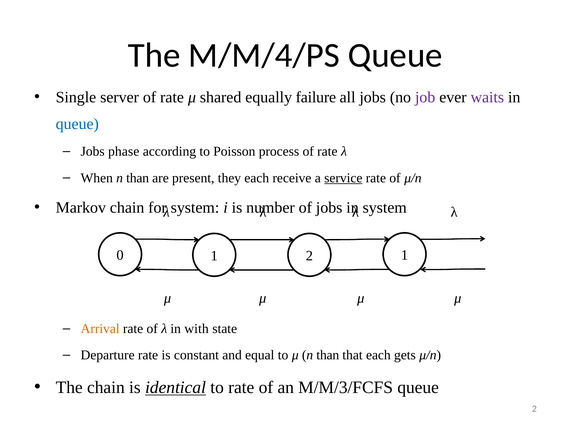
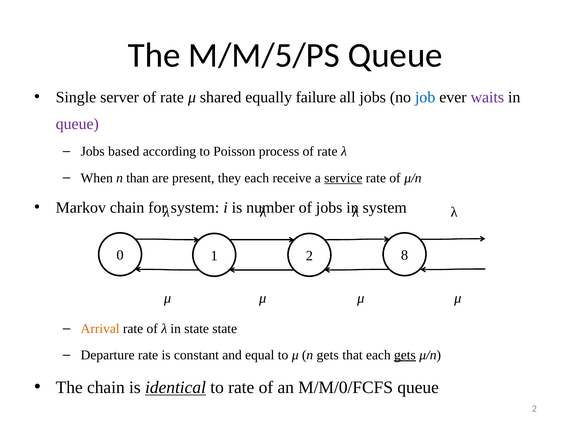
M/M/4/PS: M/M/4/PS -> M/M/5/PS (264, 55)
job colour: purple -> blue (425, 97)
queue colour: blue -> purple (77, 124)
phase: phase -> based (124, 152)
2 1: 1 -> 8 (405, 255)
in with: with -> state (197, 329)
μ n than: than -> gets (328, 355)
gets underline: none -> present (405, 355)
M/M/3/FCFS: M/M/3/FCFS -> M/M/0/FCFS (346, 388)
